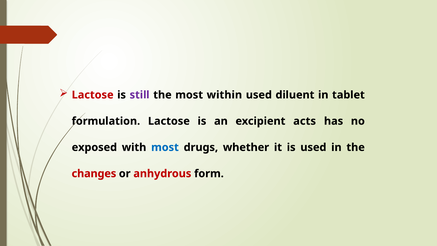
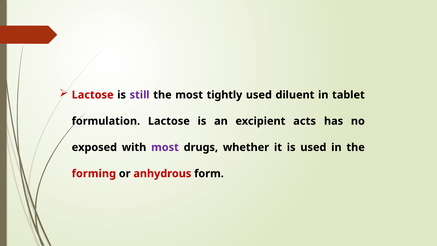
within: within -> tightly (224, 95)
most colour: blue -> purple (165, 147)
changes: changes -> forming (94, 173)
